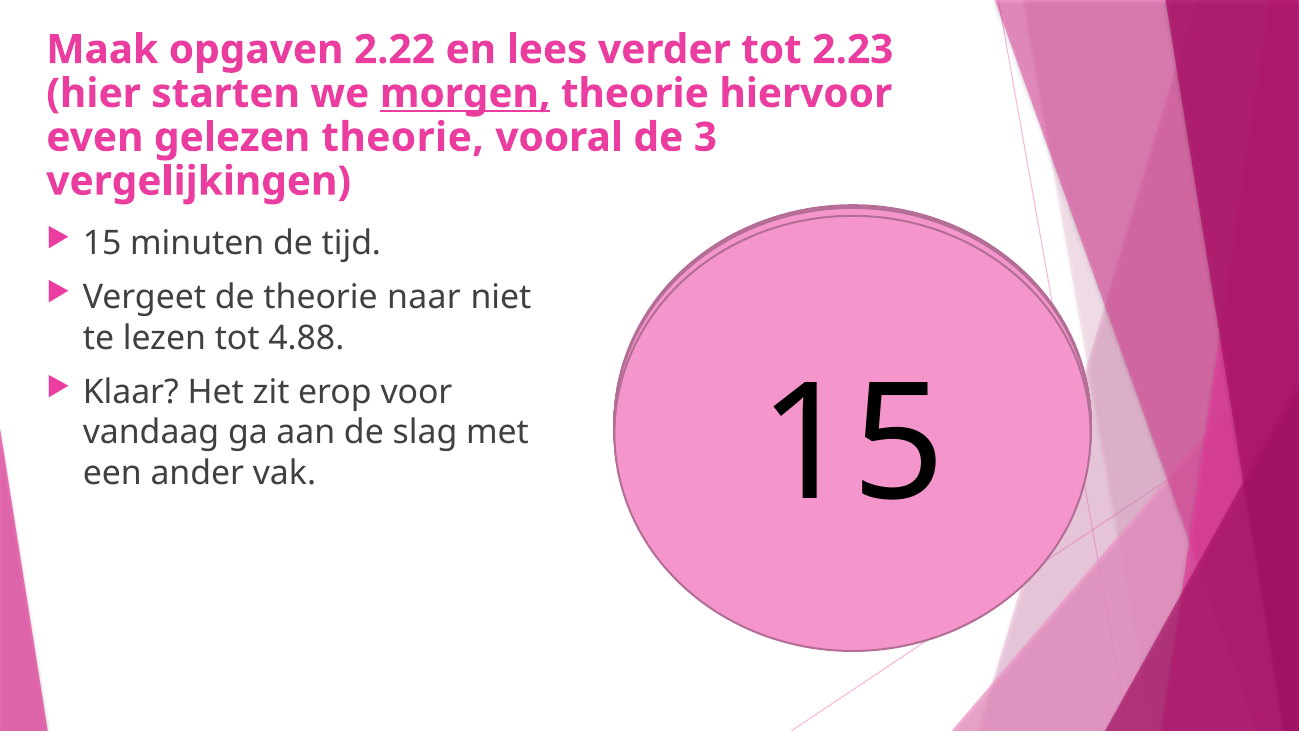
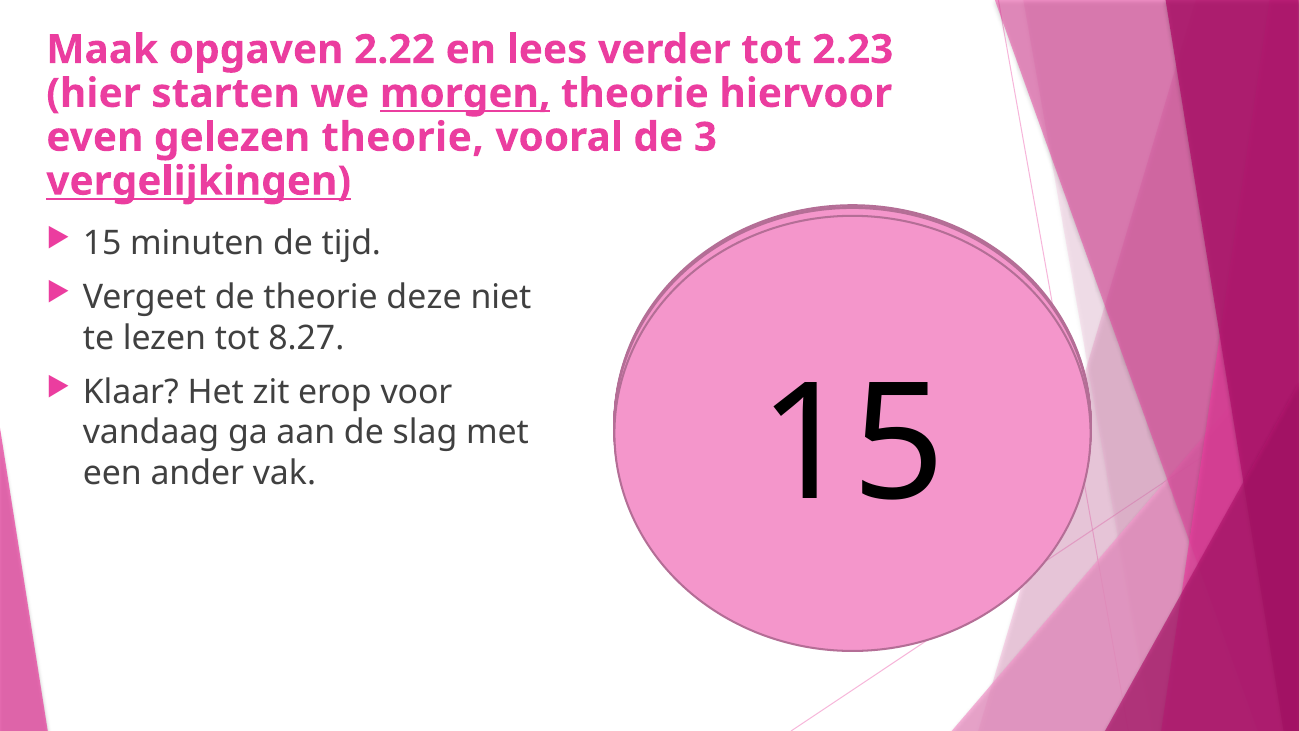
vergelijkingen underline: none -> present (199, 181)
naar: naar -> deze (424, 297)
4.88: 4.88 -> 8.27 (306, 338)
